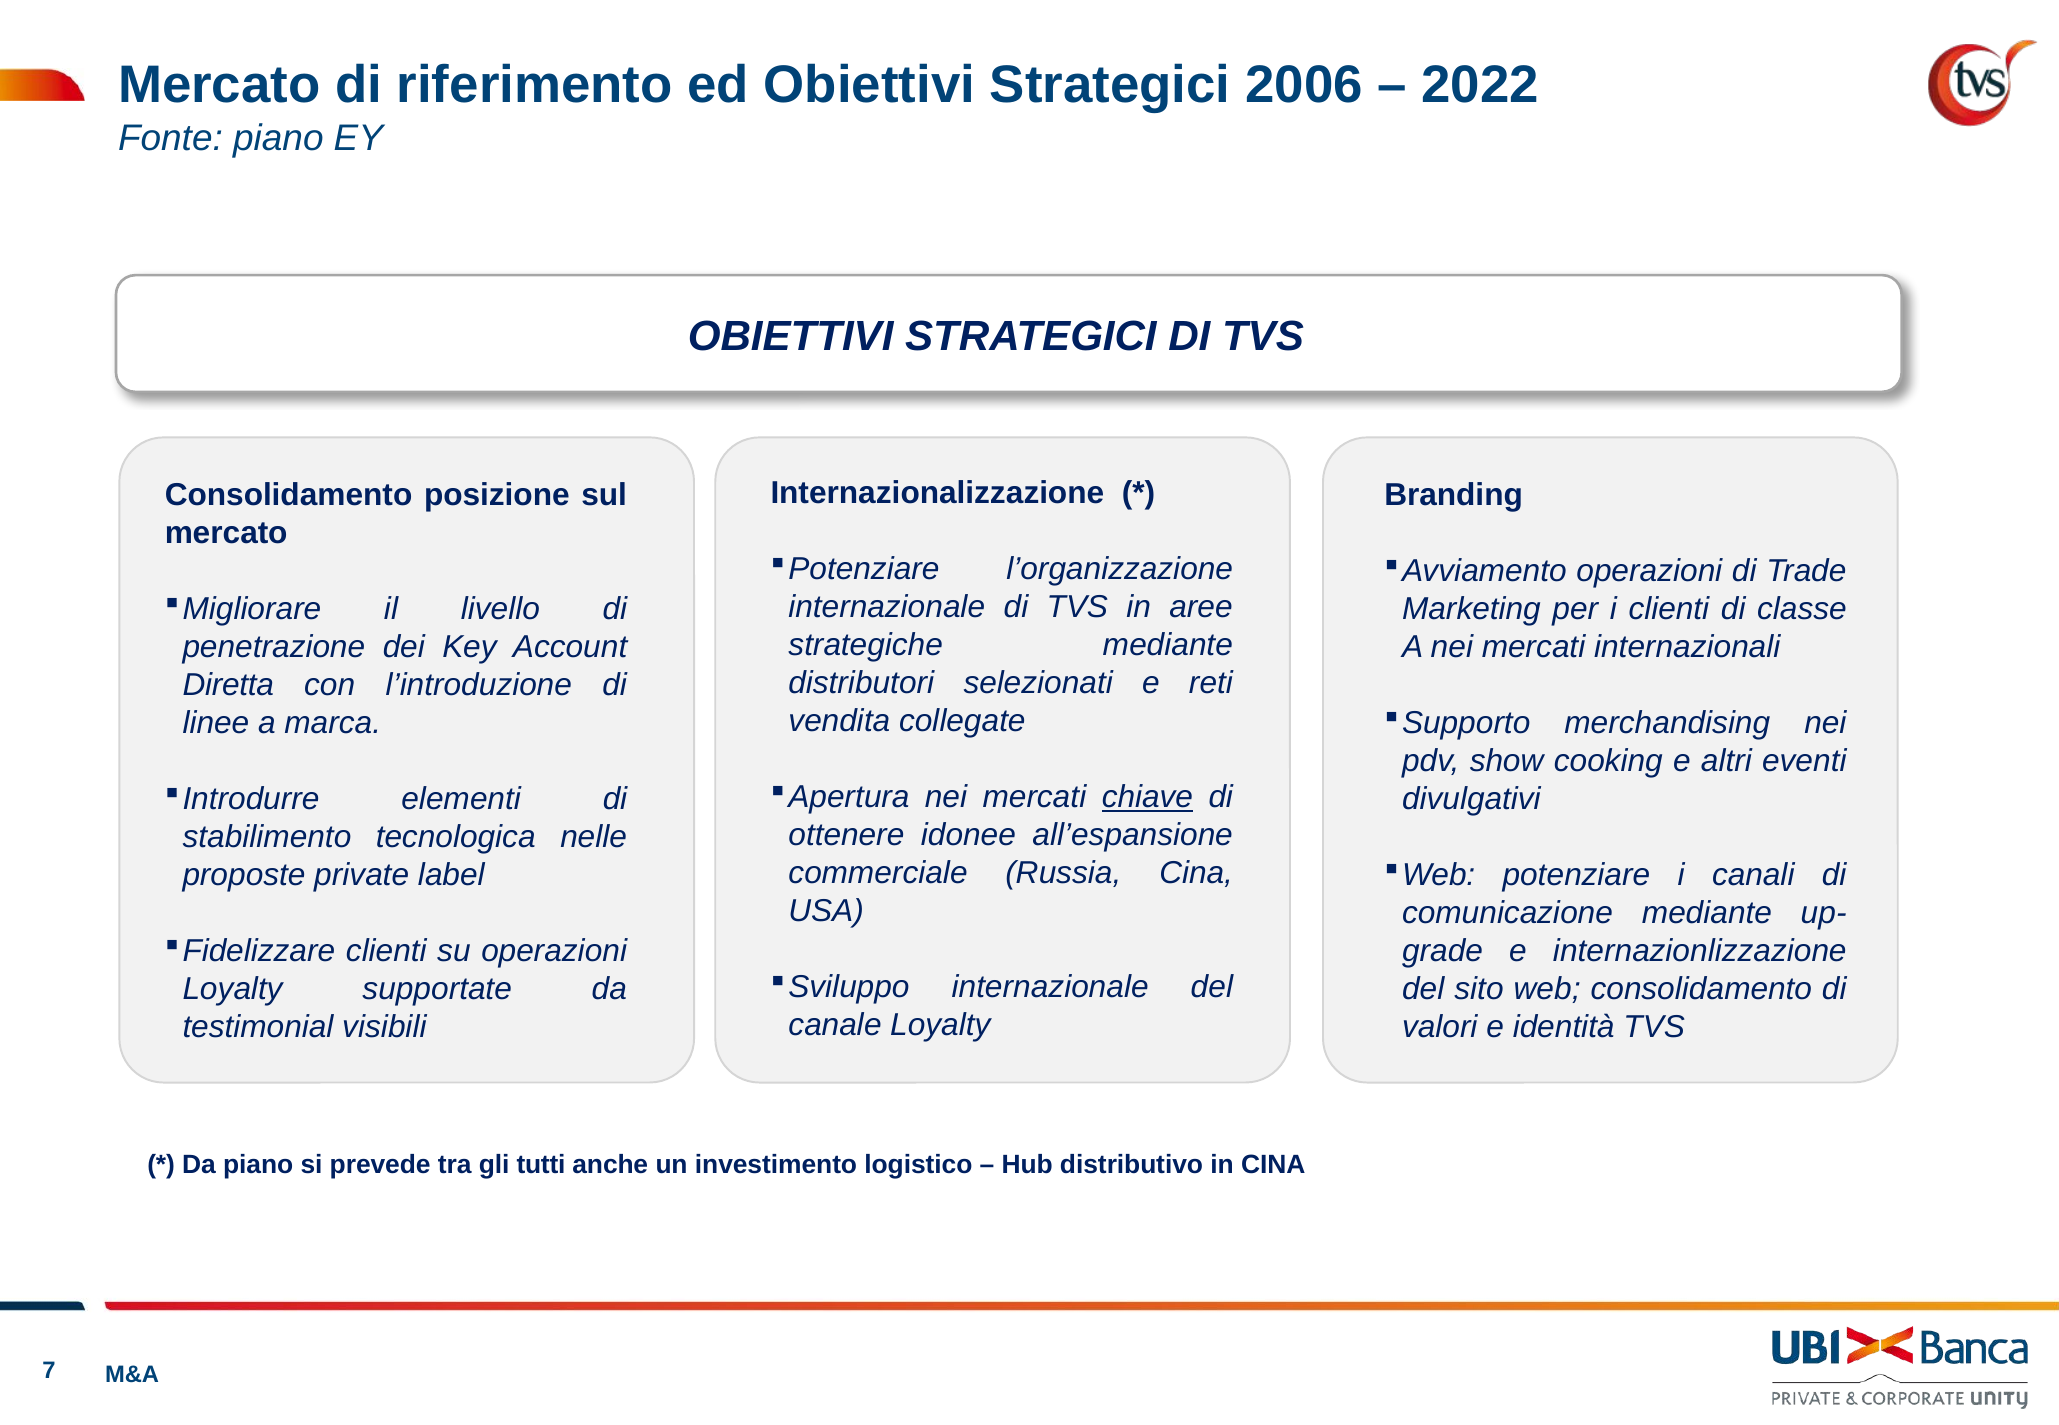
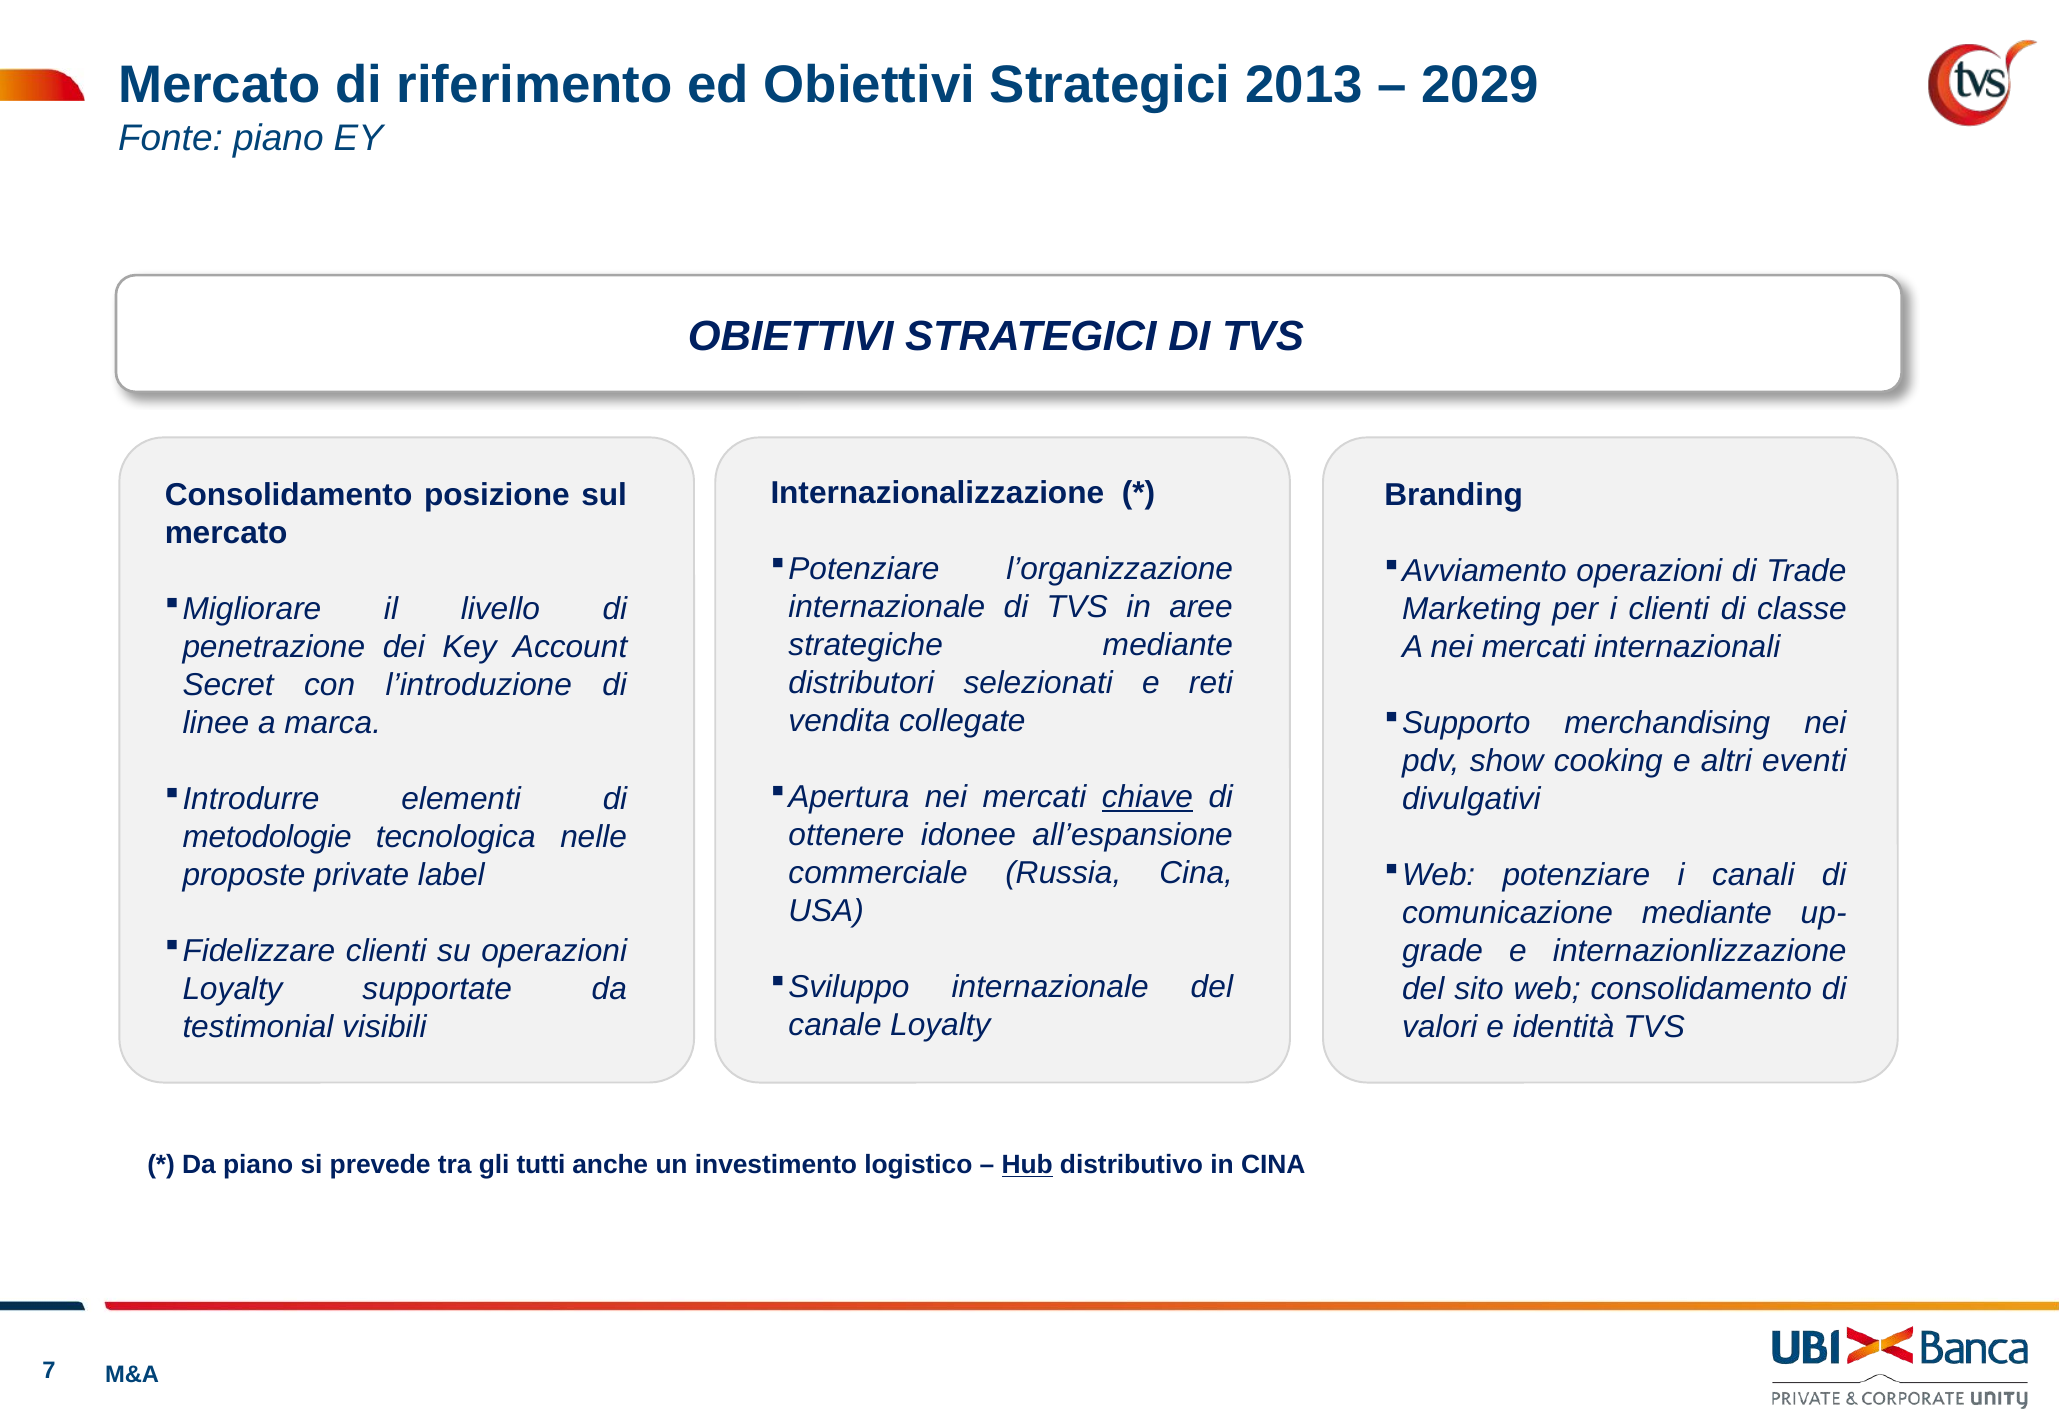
2006: 2006 -> 2013 (1304, 85)
2022: 2022 -> 2029 (1480, 85)
Diretta: Diretta -> Secret (228, 686)
stabilimento: stabilimento -> metodologie (267, 838)
Hub underline: none -> present (1027, 1165)
